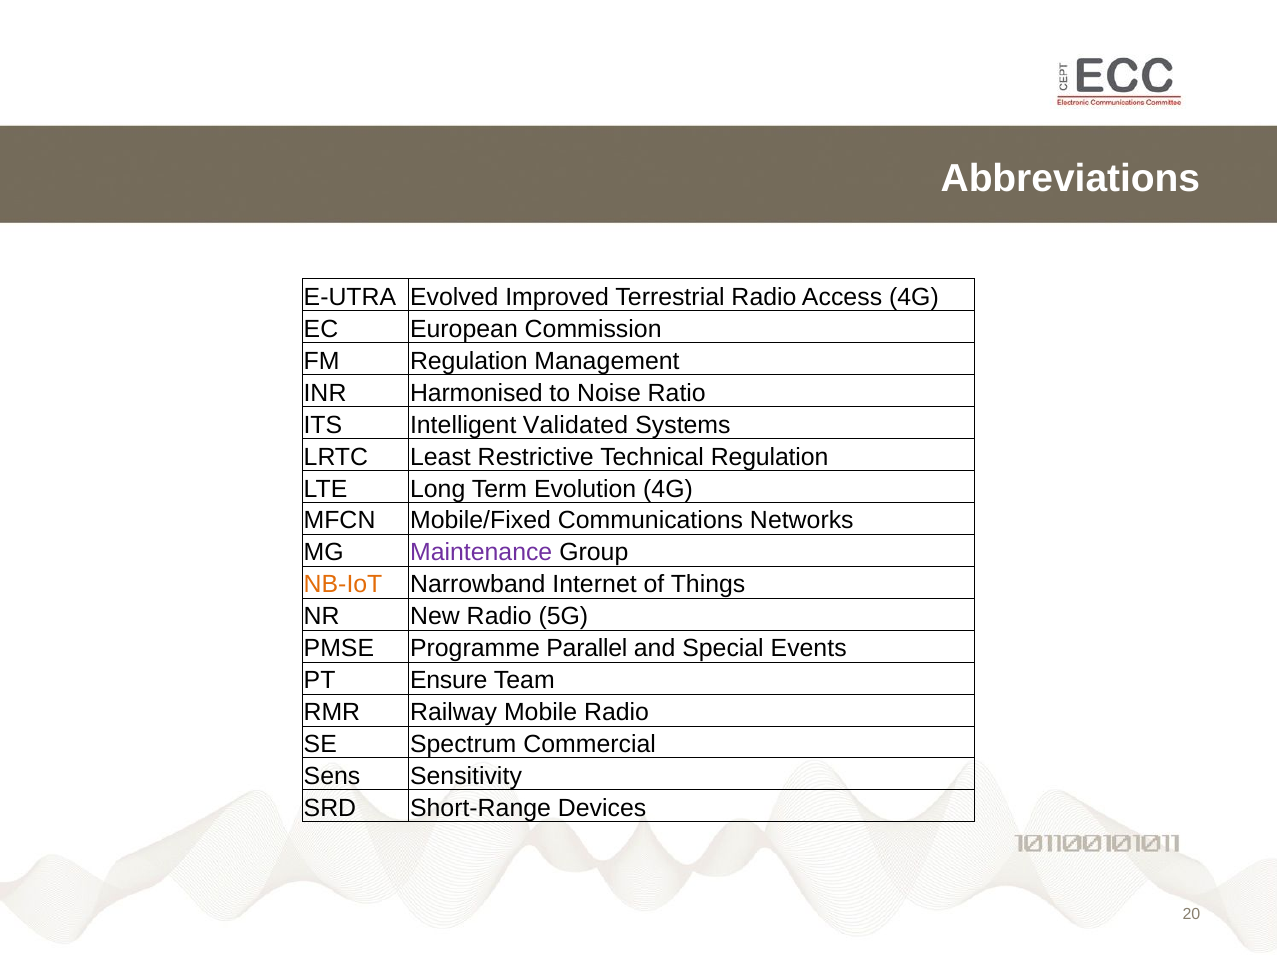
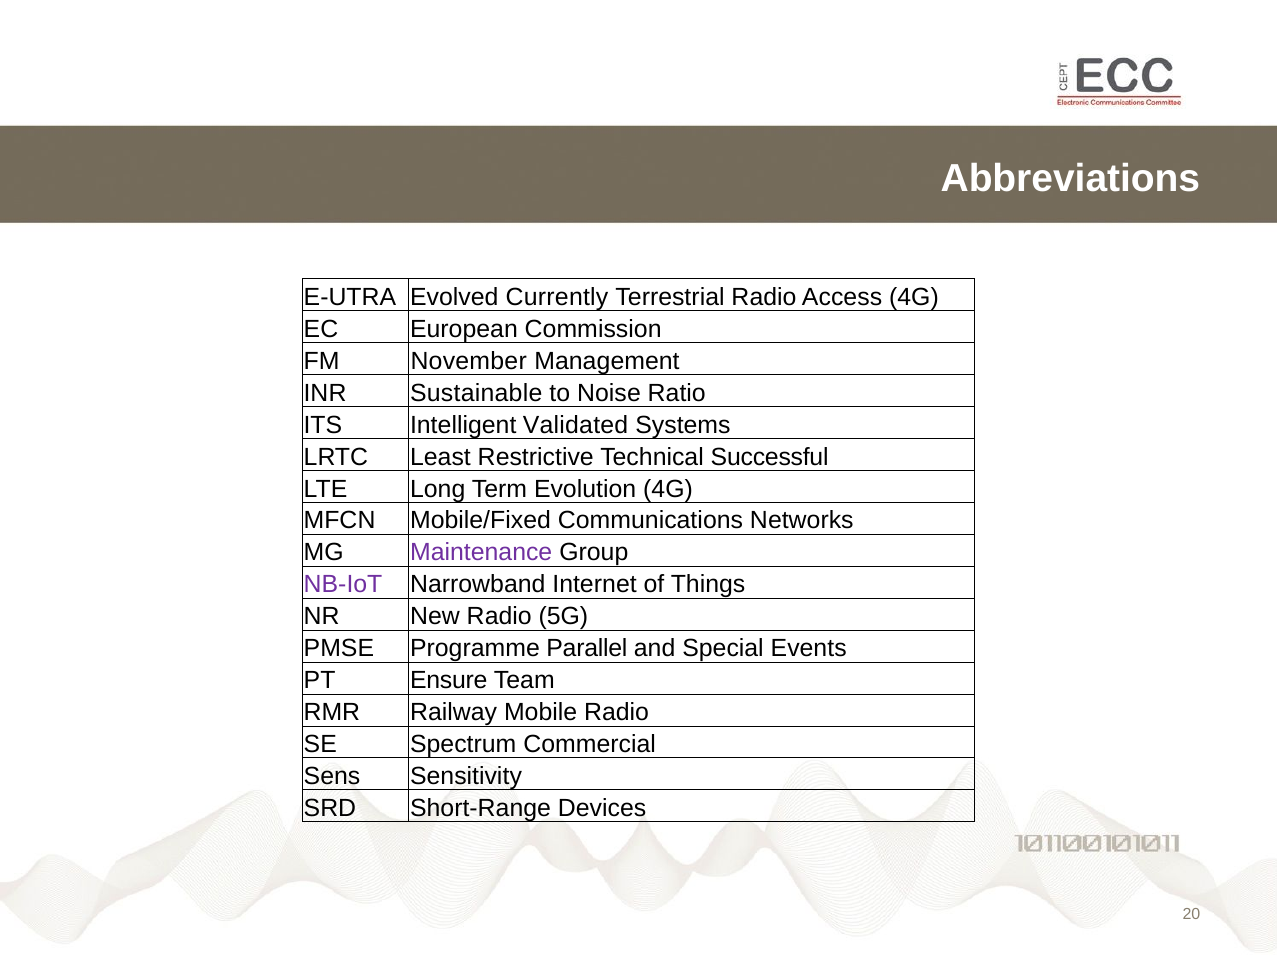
Improved: Improved -> Currently (557, 297)
FM Regulation: Regulation -> November (469, 361)
Harmonised: Harmonised -> Sustainable (476, 393)
Technical Regulation: Regulation -> Successful (770, 457)
NB-IoT colour: orange -> purple (343, 585)
